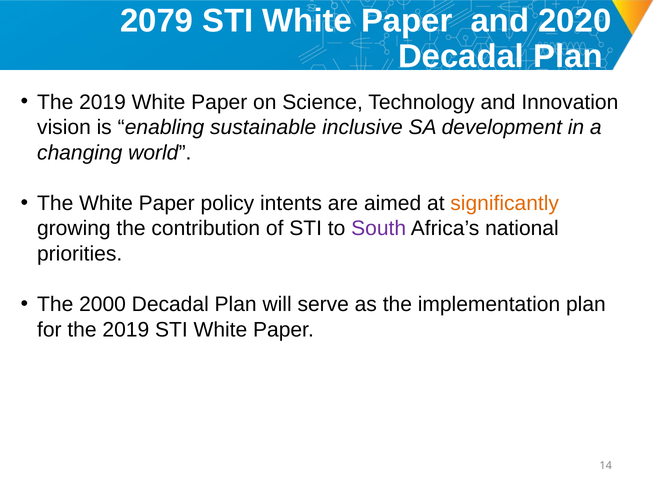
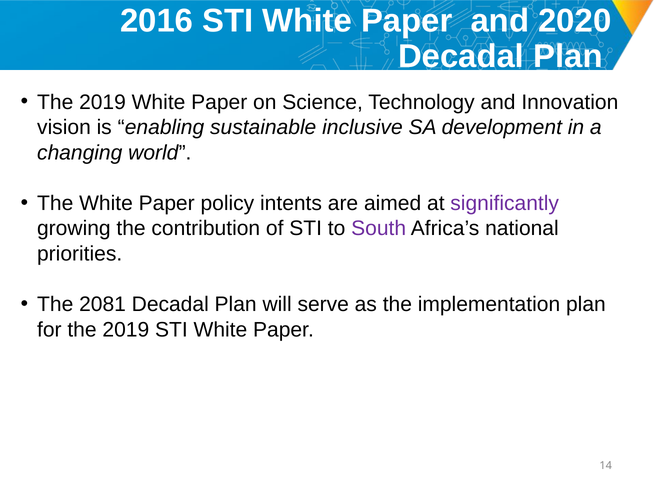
2079: 2079 -> 2016 (157, 21)
significantly colour: orange -> purple (505, 203)
2000: 2000 -> 2081 (103, 304)
